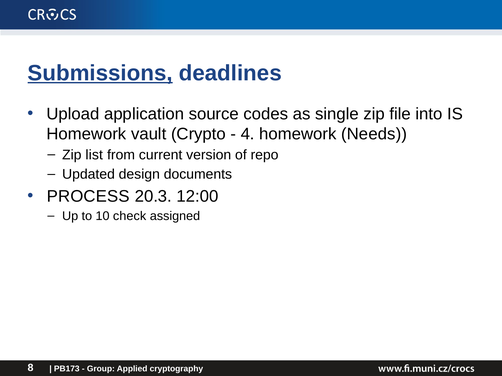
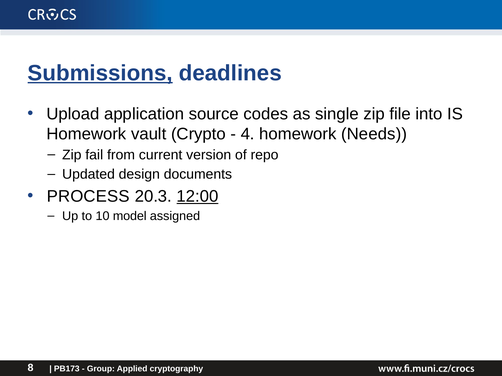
list: list -> fail (94, 155)
12:00 underline: none -> present (198, 197)
check: check -> model (130, 216)
